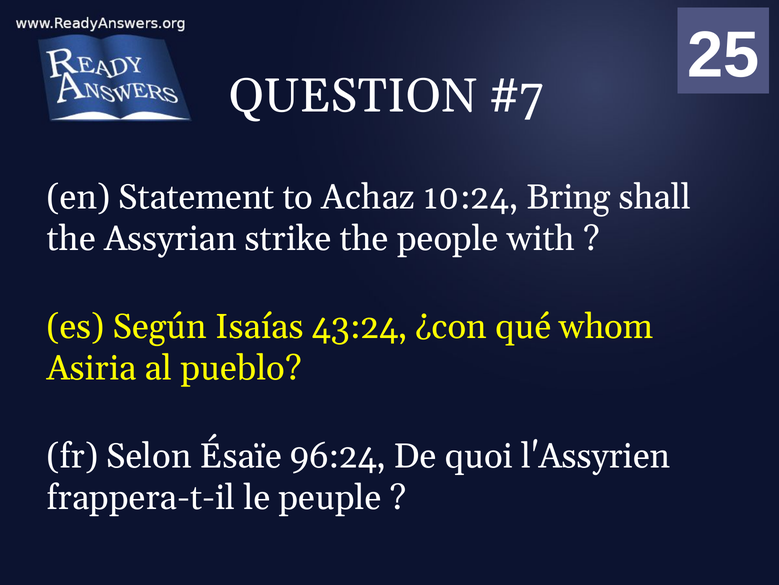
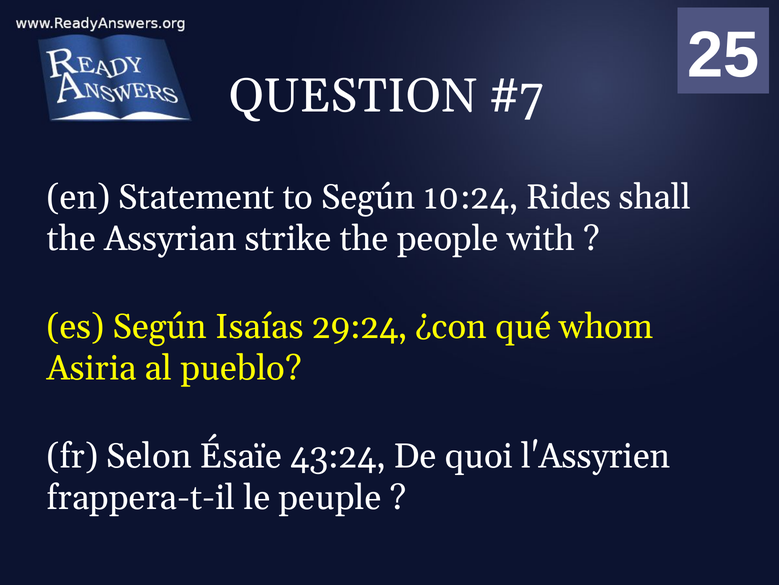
to Achaz: Achaz -> Según (368, 197)
Bring: Bring -> Rides (569, 197)
43:24: 43:24 -> 29:24 (360, 326)
96:24: 96:24 -> 43:24 (338, 455)
